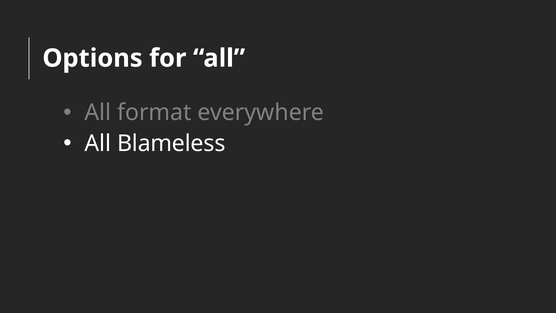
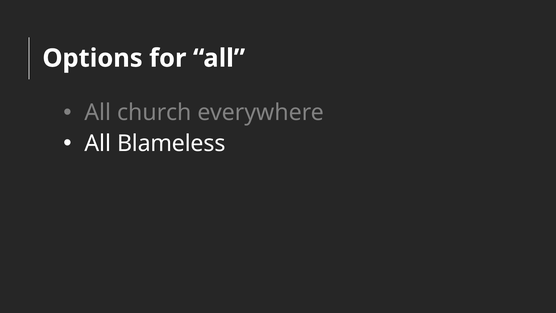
format: format -> church (154, 113)
